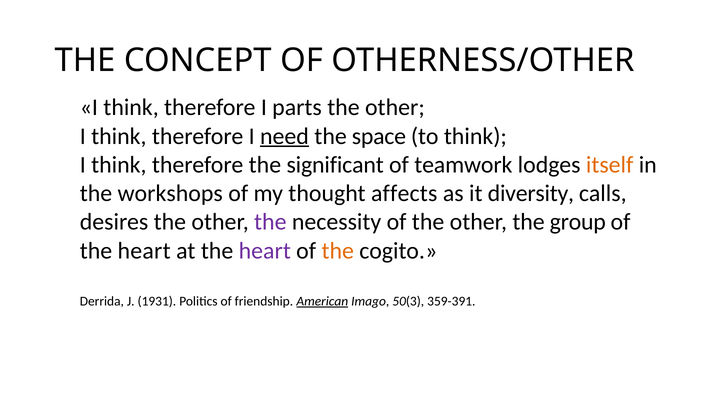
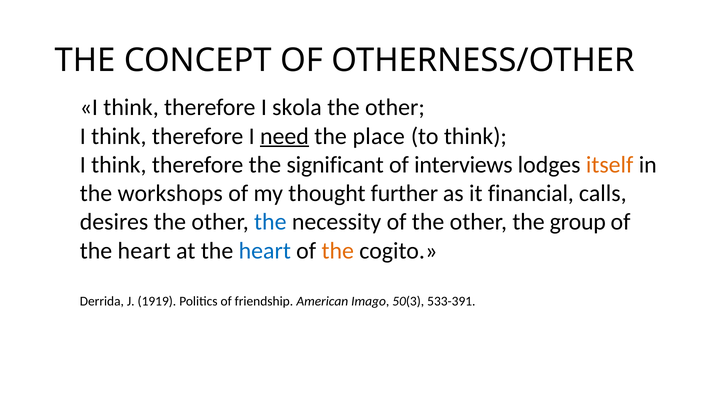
parts: parts -> skola (297, 107)
space: space -> place (379, 136)
teamwork: teamwork -> interviews (463, 165)
affects: affects -> further (404, 193)
diversity: diversity -> financial (531, 193)
the colour: purple -> blue (270, 222)
heart colour: purple -> blue (265, 251)
1931: 1931 -> 1919 (157, 301)
American underline: present -> none (322, 301)
359-391: 359-391 -> 533-391 (451, 301)
